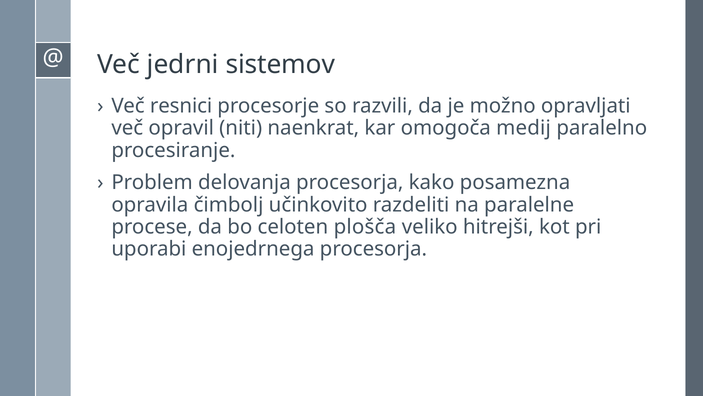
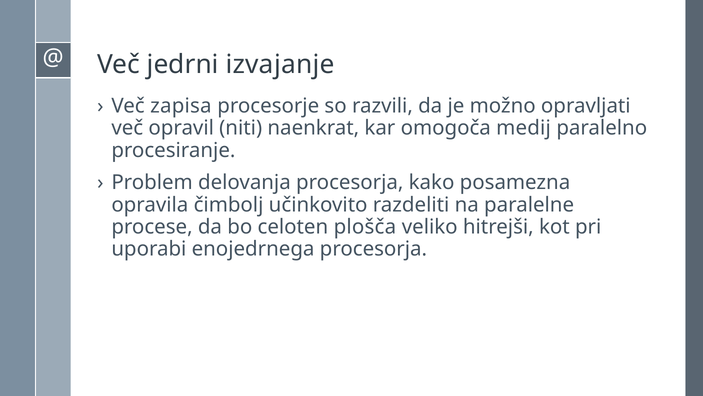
sistemov: sistemov -> izvajanje (280, 65)
resnici: resnici -> zapisa (181, 106)
